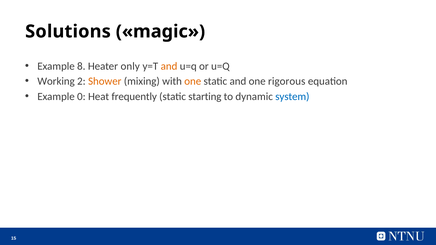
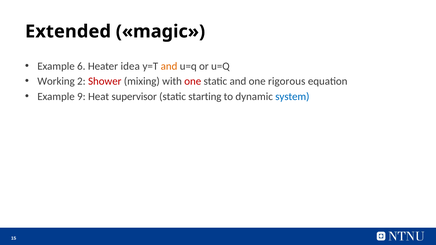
Solutions: Solutions -> Extended (68, 32)
8: 8 -> 6 (81, 66)
only: only -> idea (130, 66)
Shower colour: orange -> red (105, 81)
one colour: orange -> red (193, 81)
0: 0 -> 9 (81, 97)
frequently: frequently -> supervisor (134, 97)
